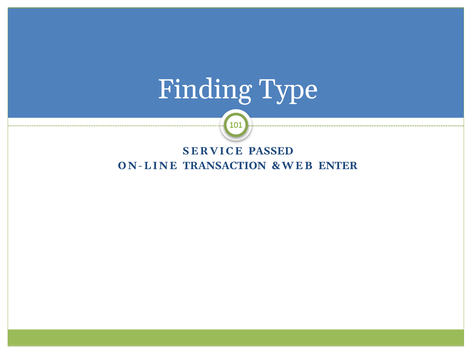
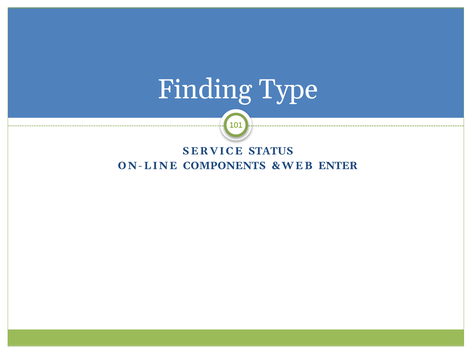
PASSED: PASSED -> STATUS (271, 151)
TRANSACTION: TRANSACTION -> COMPONENTS (224, 166)
